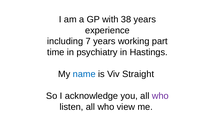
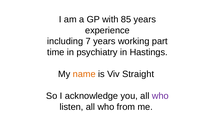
38: 38 -> 85 (126, 19)
name colour: blue -> orange (84, 74)
view: view -> from (126, 107)
